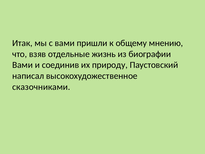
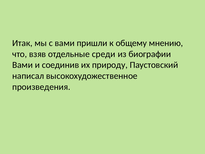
жизнь: жизнь -> среди (104, 54)
сказочниками: сказочниками -> произведения (41, 87)
